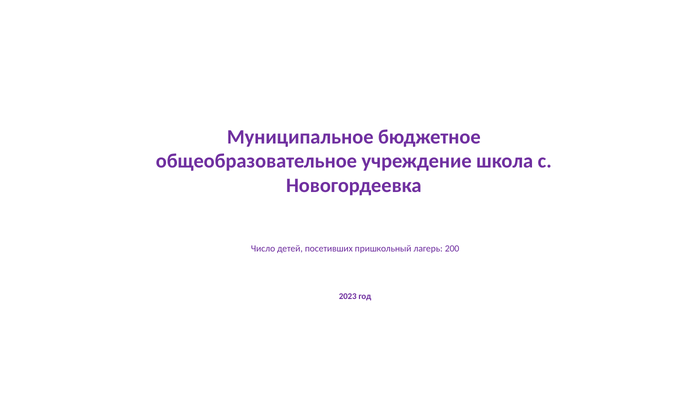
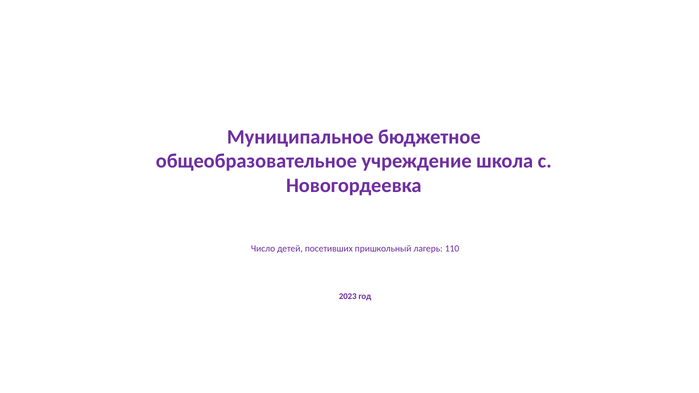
200: 200 -> 110 (452, 249)
